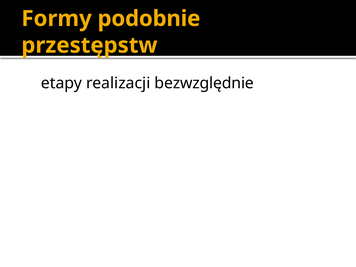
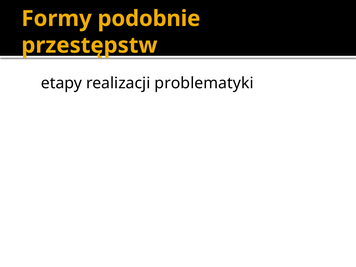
bezwzględnie: bezwzględnie -> problematyki (204, 83)
